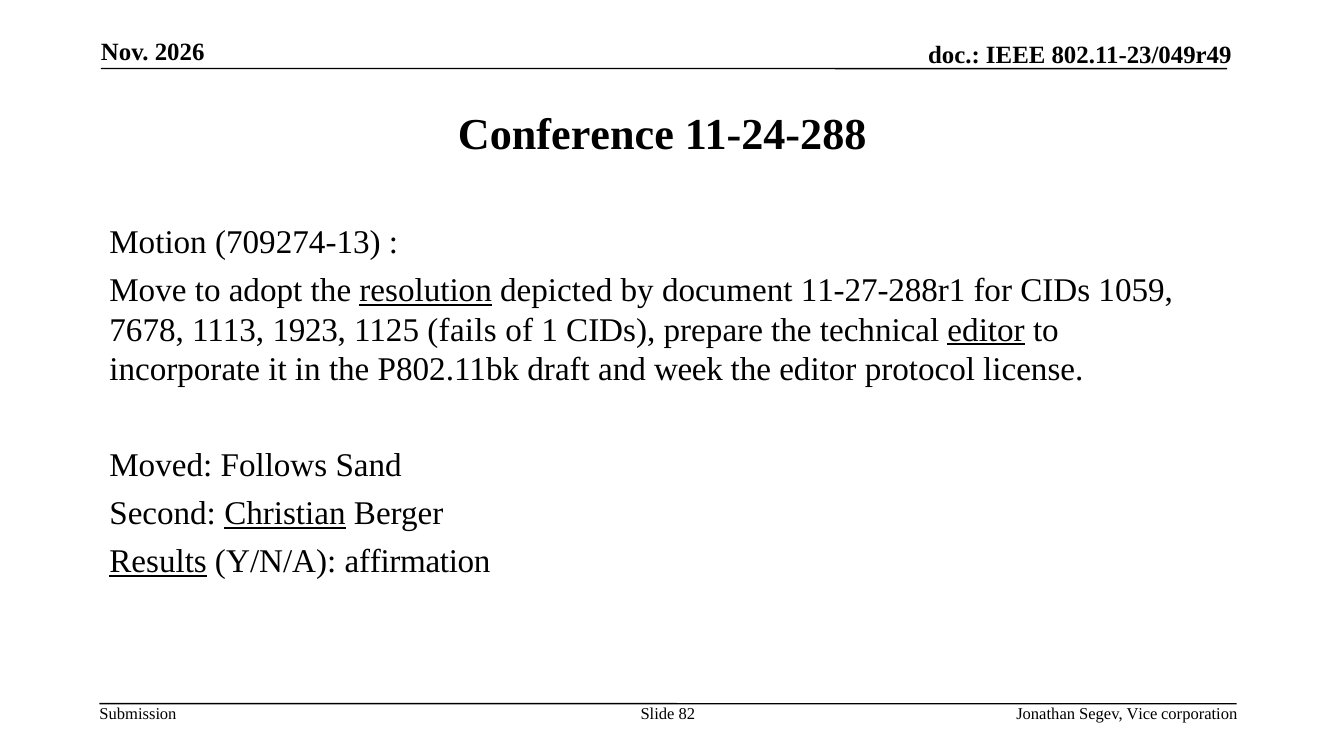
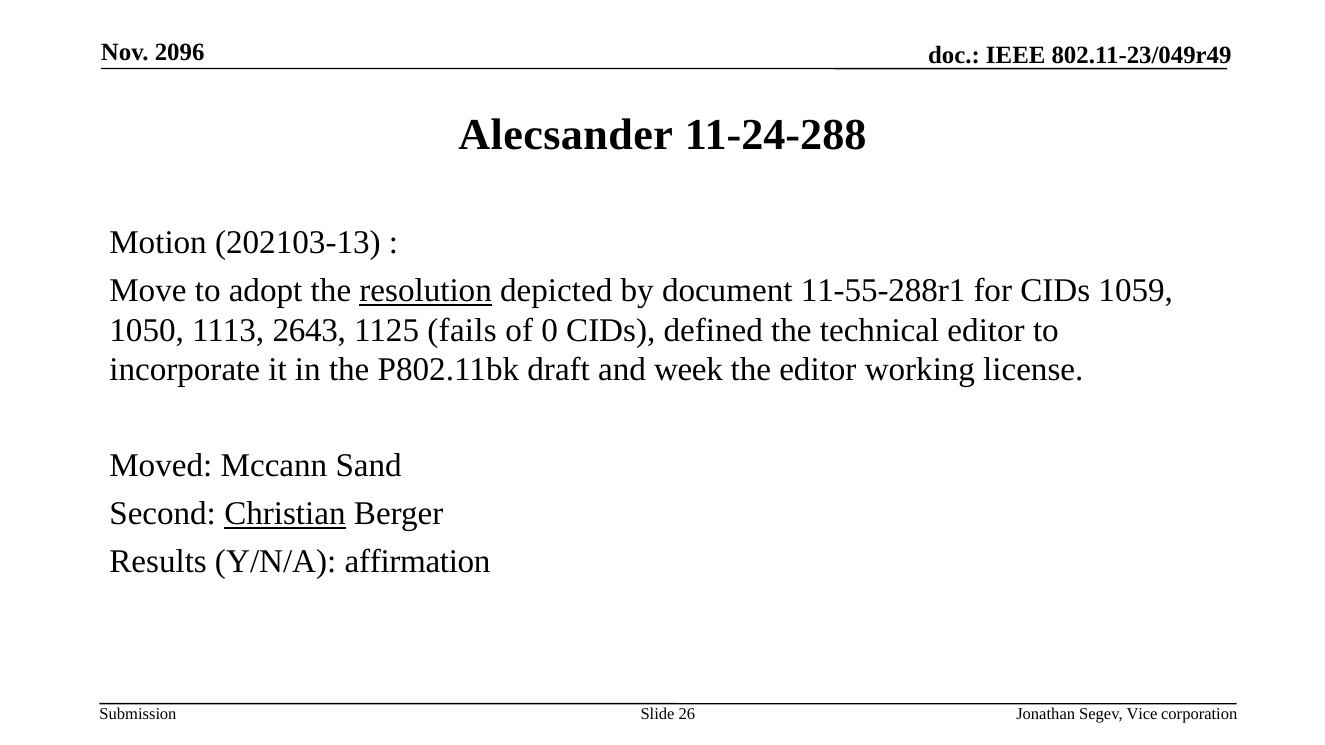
2026: 2026 -> 2096 (180, 53)
Conference: Conference -> Alecsander (566, 135)
709274-13: 709274-13 -> 202103-13 (298, 243)
11-27-288r1: 11-27-288r1 -> 11-55-288r1 (883, 291)
7678: 7678 -> 1050 (147, 330)
1923: 1923 -> 2643 (309, 330)
1: 1 -> 0 (550, 330)
prepare: prepare -> defined (713, 330)
editor underline: present -> none (986, 330)
protocol: protocol -> working (920, 370)
Follows: Follows -> Mccann (274, 466)
Results underline: present -> none (158, 562)
82: 82 -> 26 (687, 715)
